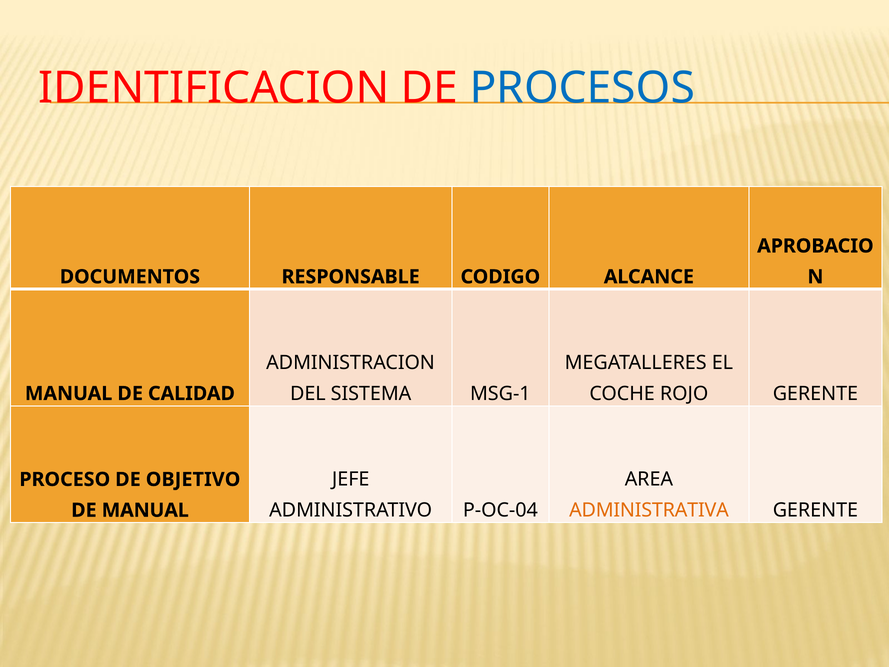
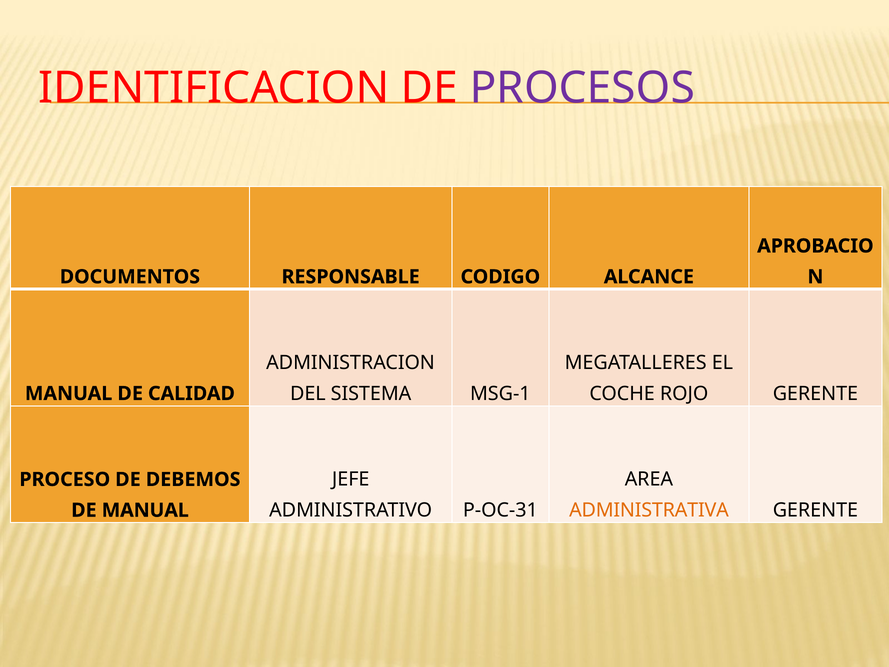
PROCESOS colour: blue -> purple (582, 88)
OBJETIVO: OBJETIVO -> DEBEMOS (193, 479)
P-OC-04: P-OC-04 -> P-OC-31 (500, 510)
